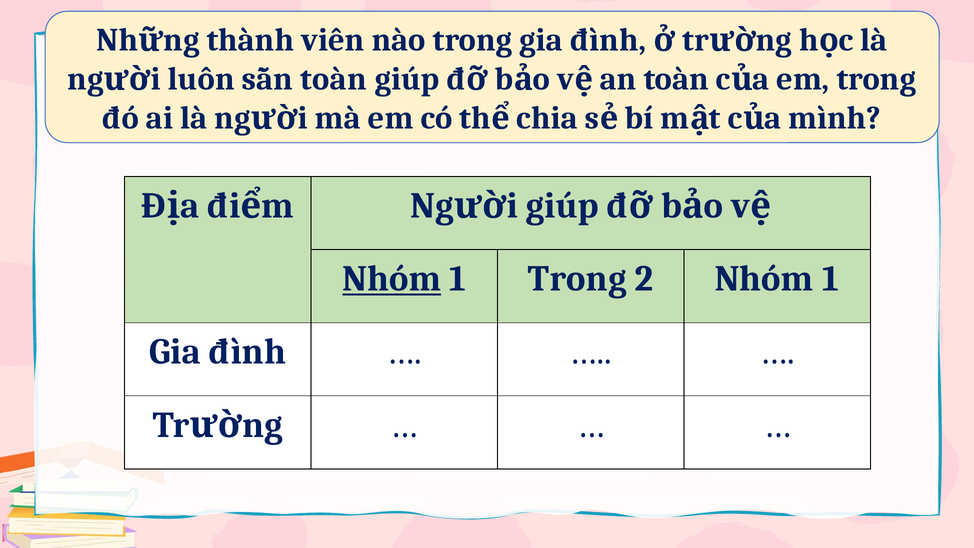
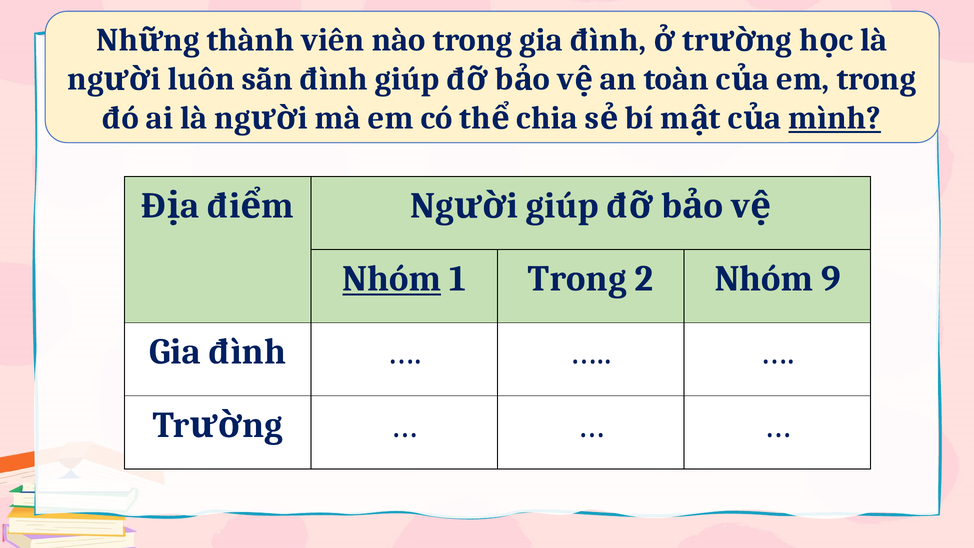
toàn: toàn -> đình (334, 79)
mình underline: none -> present (835, 118)
2 Nhóm 1: 1 -> 9 (831, 279)
